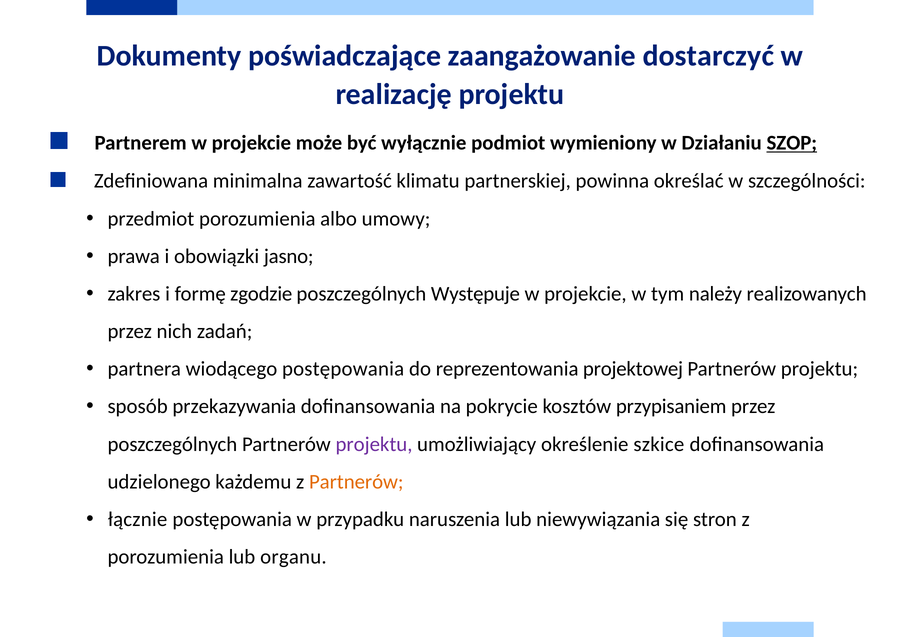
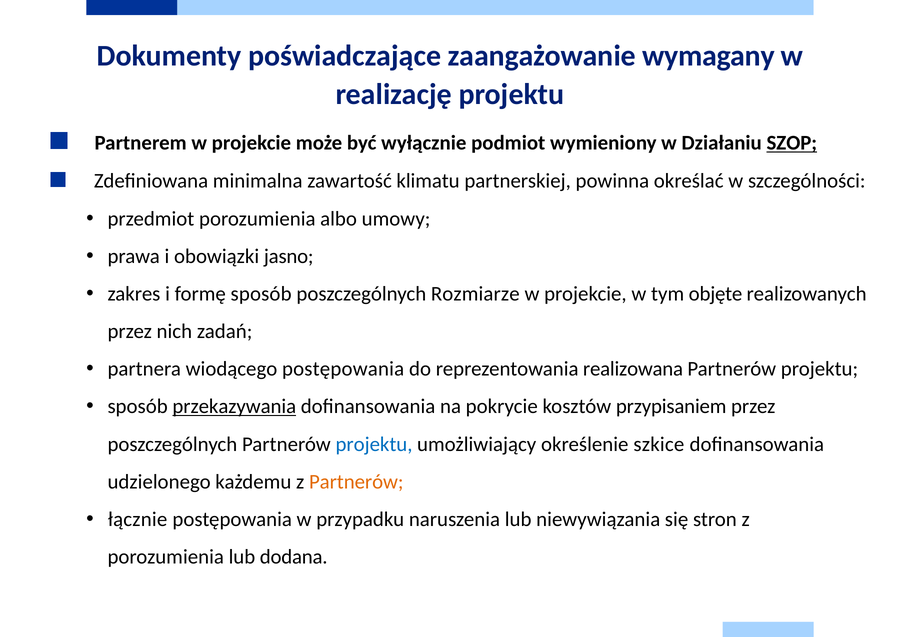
dostarczyć: dostarczyć -> wymagany (709, 56)
formę zgodzie: zgodzie -> sposób (261, 294)
Występuje: Występuje -> Rozmiarze (475, 294)
należy: należy -> objęte (716, 294)
projektowej: projektowej -> realizowana (633, 369)
przekazywania underline: none -> present (234, 406)
projektu colour: purple -> blue (374, 444)
organu: organu -> dodana (294, 556)
